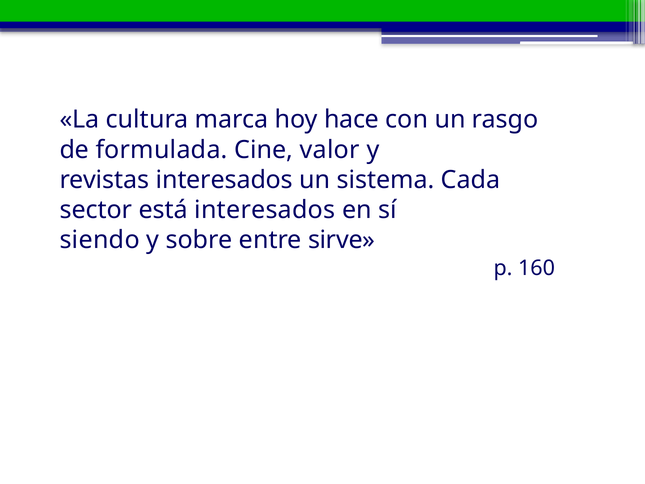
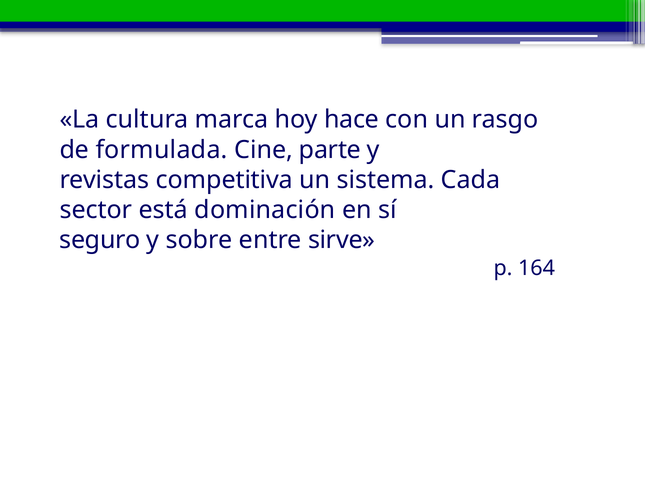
valor: valor -> parte (330, 150)
revistas interesados: interesados -> competitiva (224, 180)
está interesados: interesados -> dominación (265, 210)
siendo: siendo -> seguro (100, 240)
160: 160 -> 164 (536, 268)
